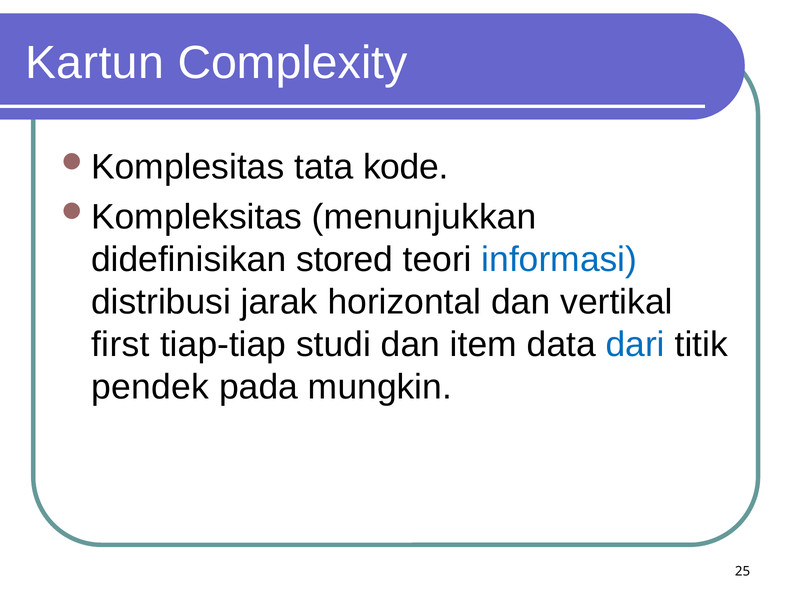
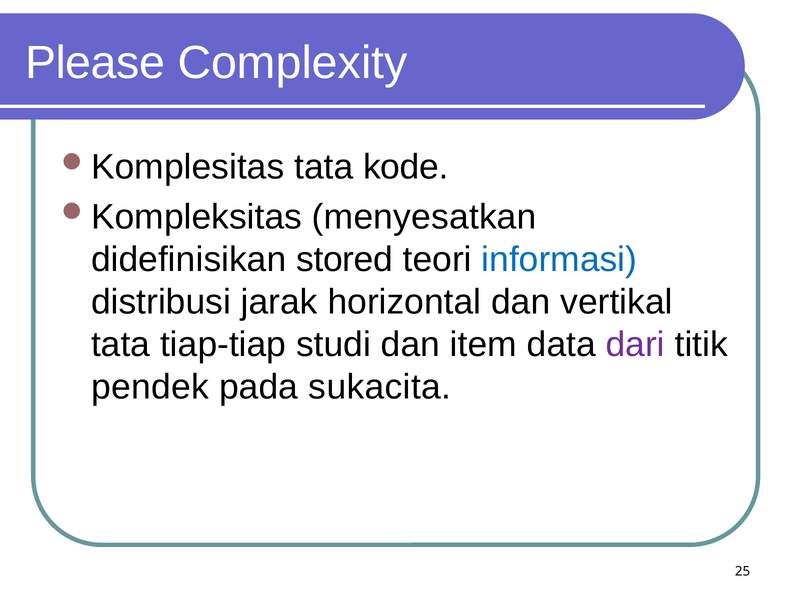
Kartun: Kartun -> Please (95, 63)
menunjukkan: menunjukkan -> menyesatkan (424, 217)
first: first -> tata (121, 345)
dari colour: blue -> purple (635, 345)
mungkin: mungkin -> sukacita (380, 387)
